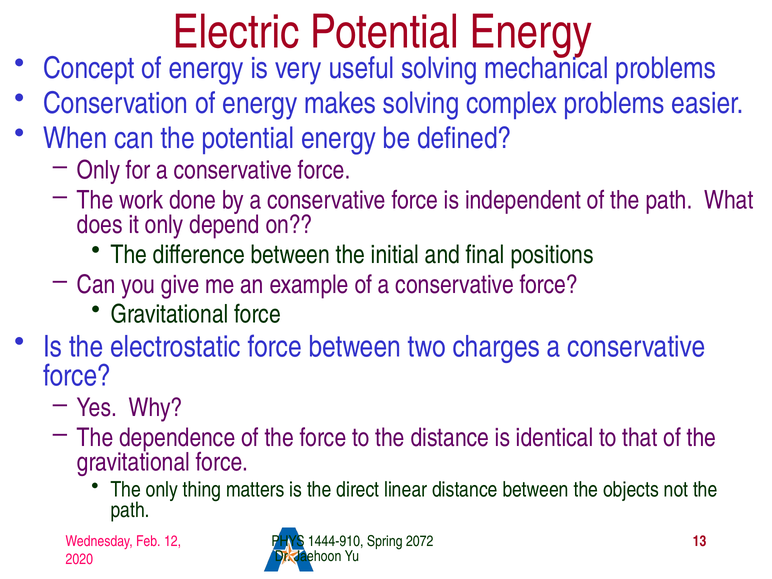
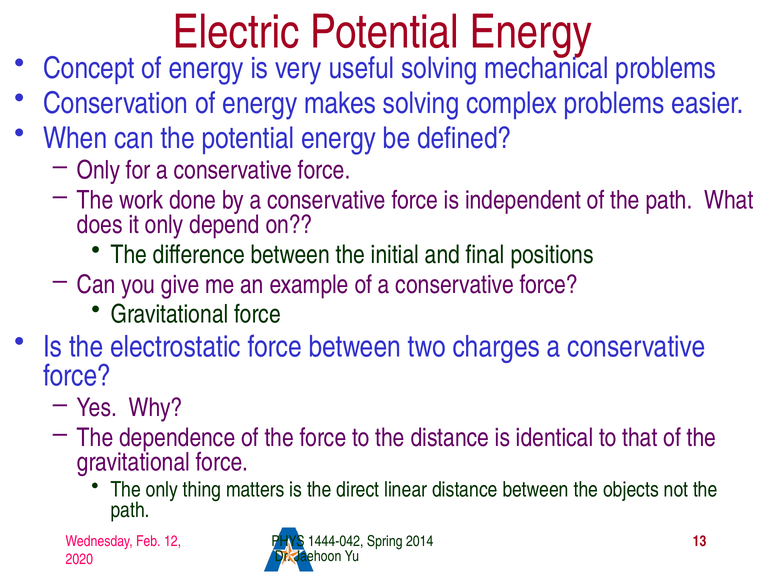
1444-910: 1444-910 -> 1444-042 (336, 541)
2072: 2072 -> 2014 (420, 541)
